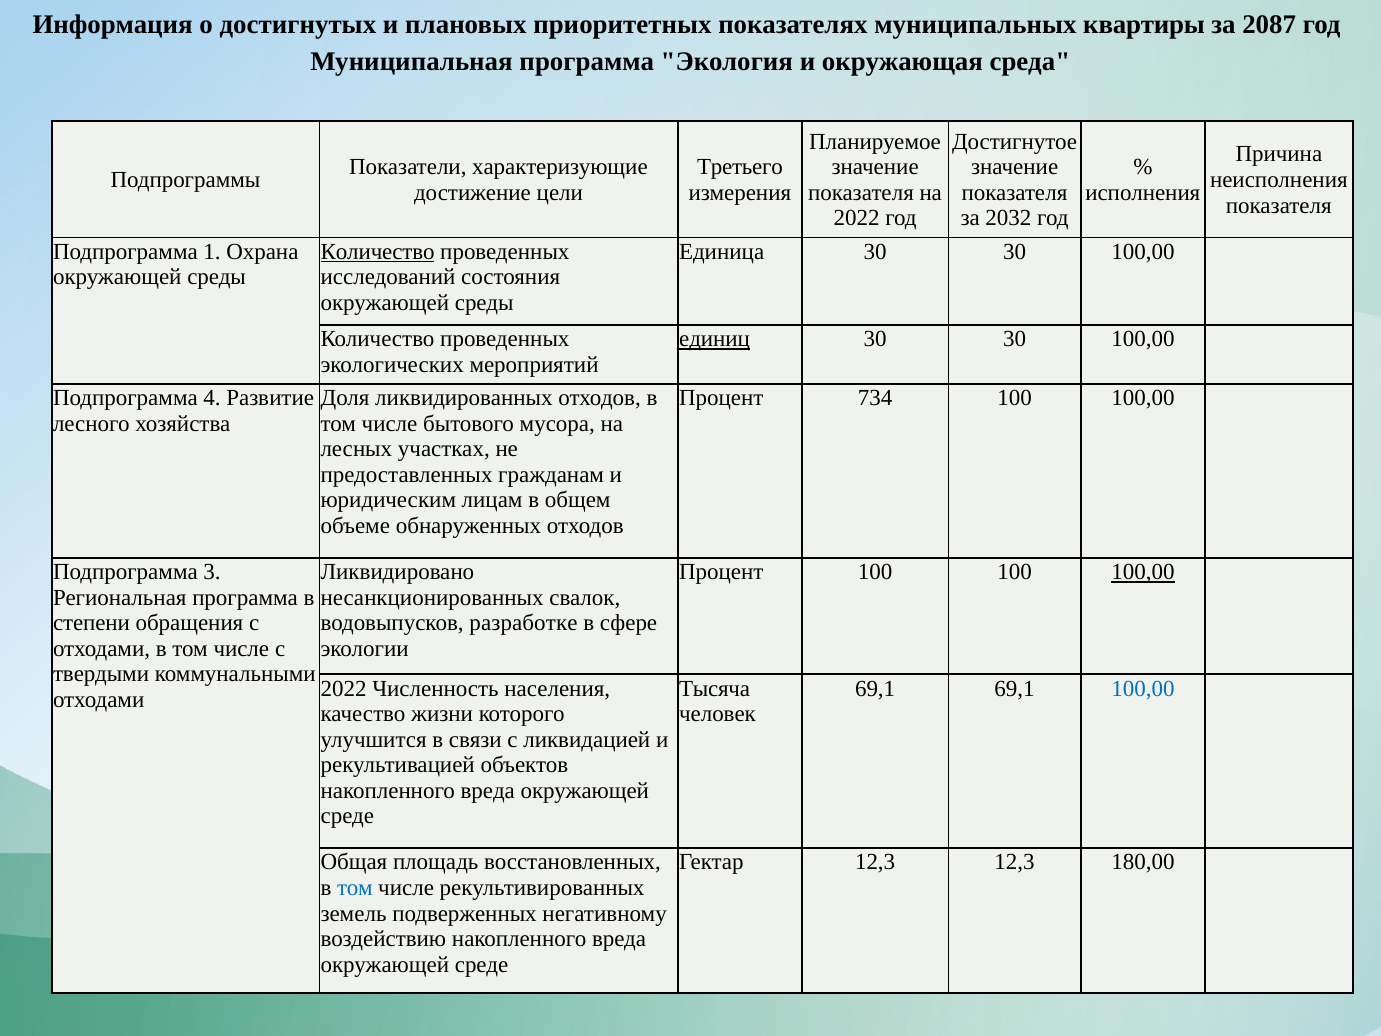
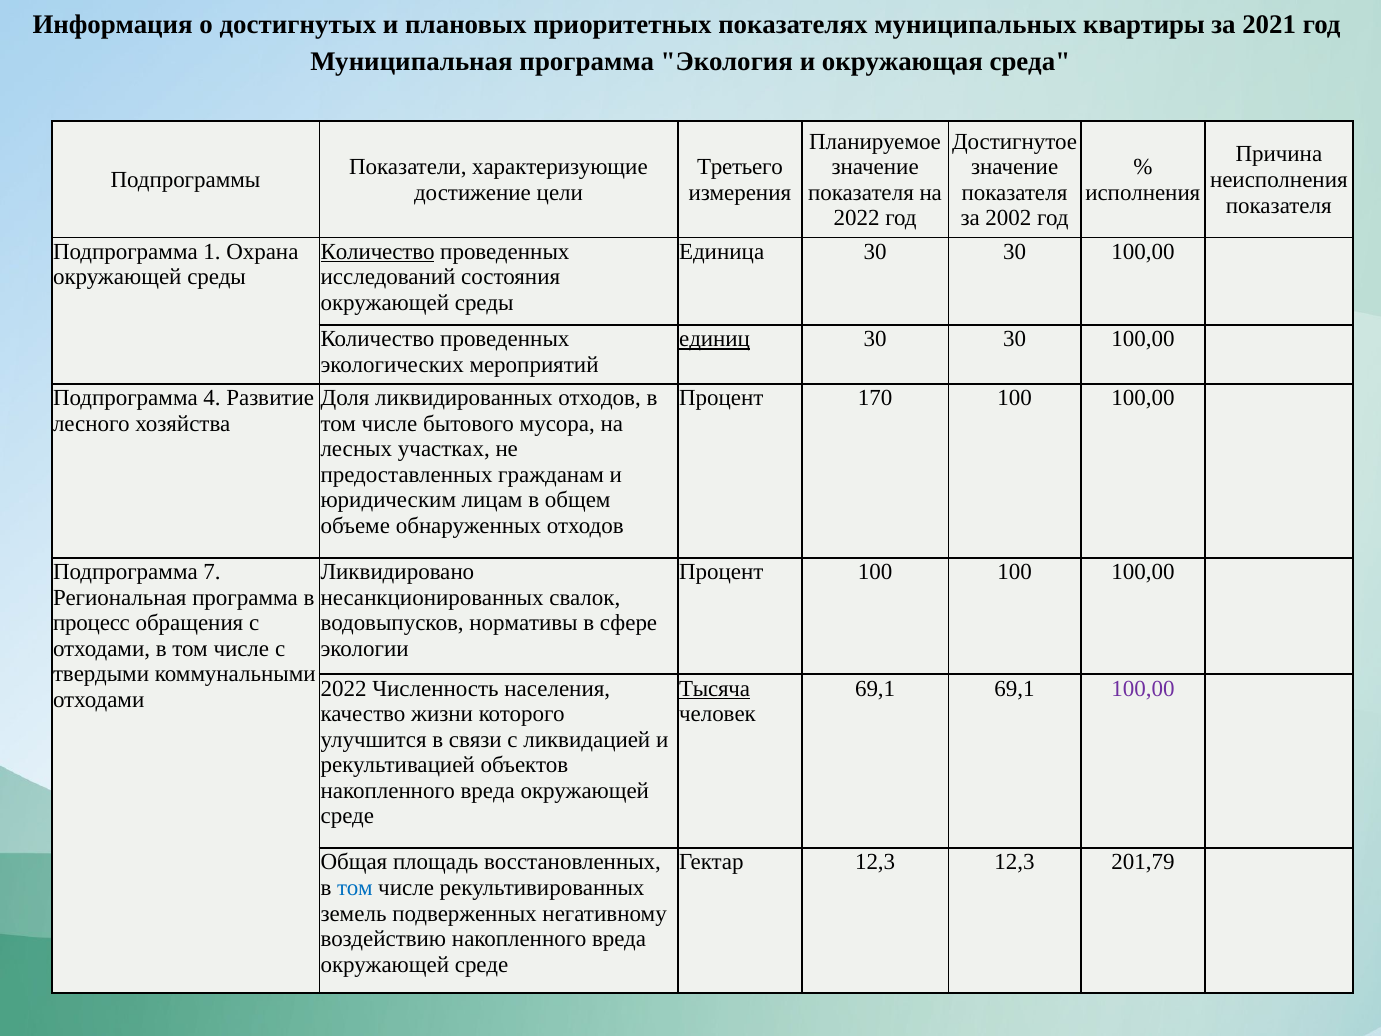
2087: 2087 -> 2021 (1269, 25)
2032: 2032 -> 2002 (1008, 218)
734: 734 -> 170 (875, 398)
3: 3 -> 7 (212, 572)
100,00 underline: present -> none (1143, 572)
степени: степени -> процесс (91, 623)
разработке: разработке -> нормативы (524, 623)
Тысяча underline: none -> present (715, 688)
100,00 colour: blue -> purple (1143, 688)
180,00: 180,00 -> 201,79 (1143, 862)
